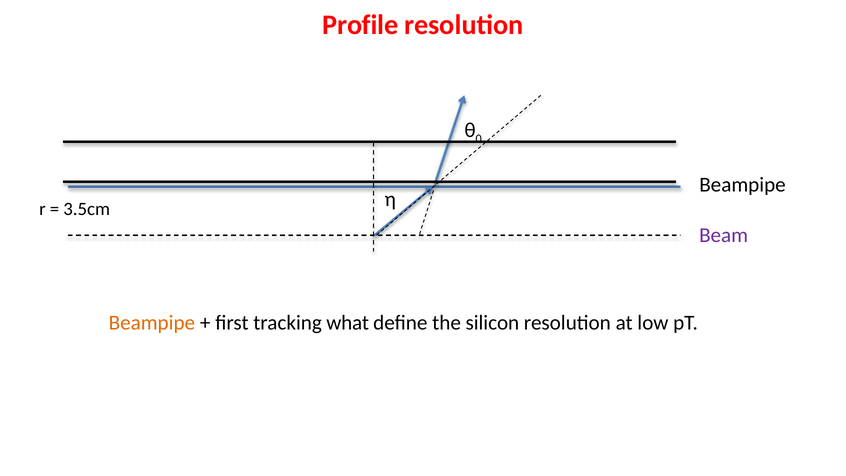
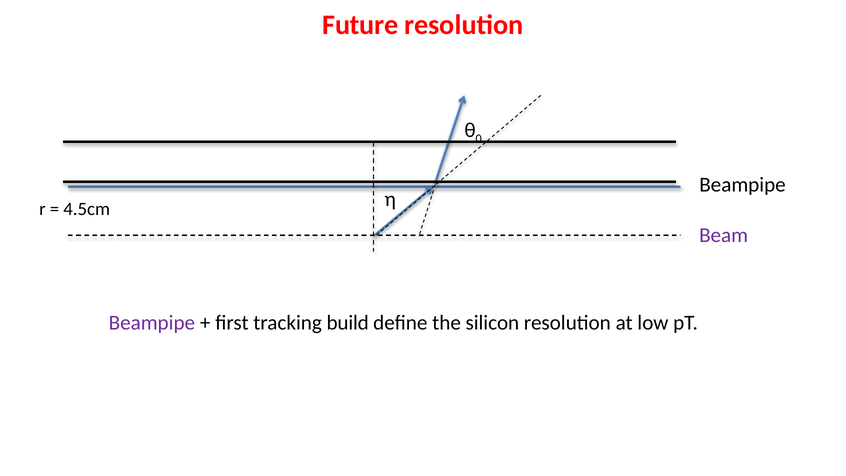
Profile: Profile -> Future (360, 25)
3.5cm: 3.5cm -> 4.5cm (87, 209)
Beampipe colour: orange -> purple (152, 323)
what: what -> build (348, 323)
